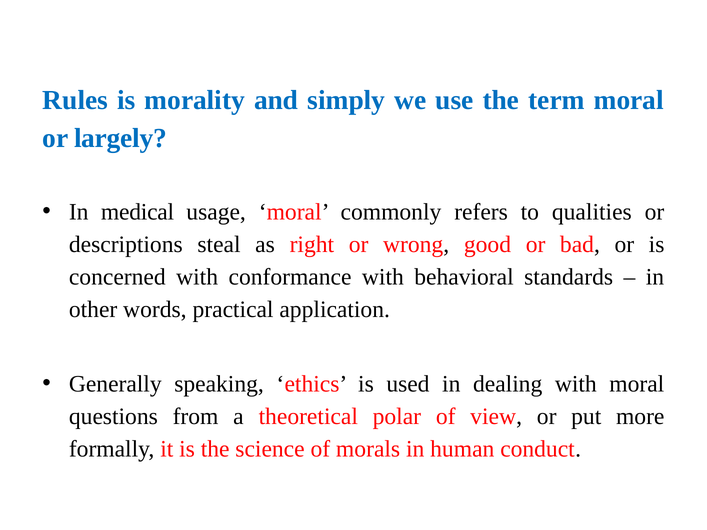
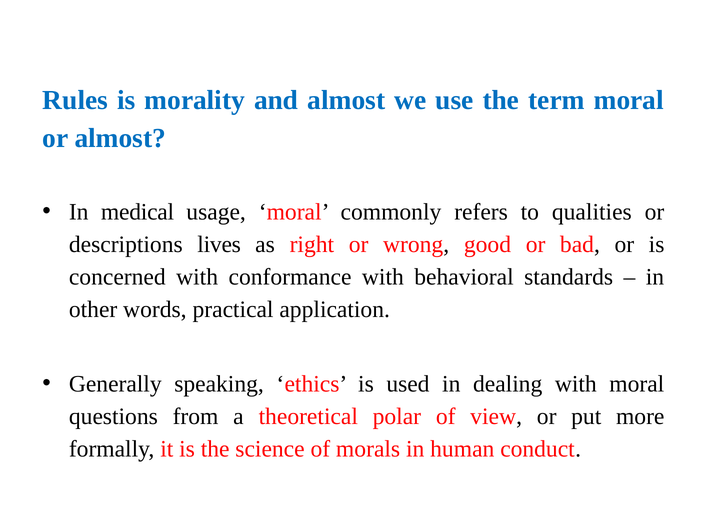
and simply: simply -> almost (346, 100)
or largely: largely -> almost (120, 138)
steal: steal -> lives (219, 245)
